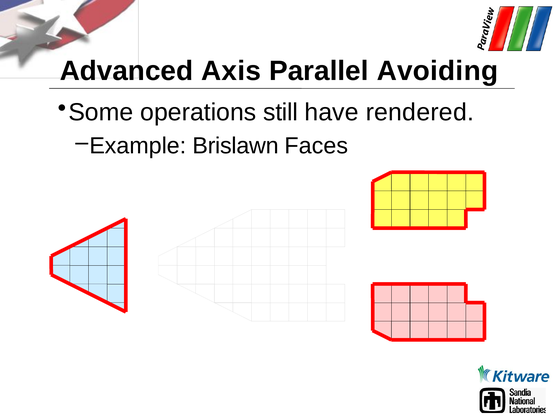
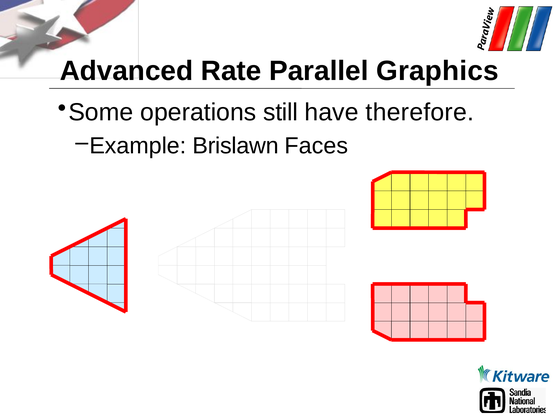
Axis: Axis -> Rate (231, 71)
Avoiding: Avoiding -> Graphics (437, 71)
rendered: rendered -> therefore (420, 113)
